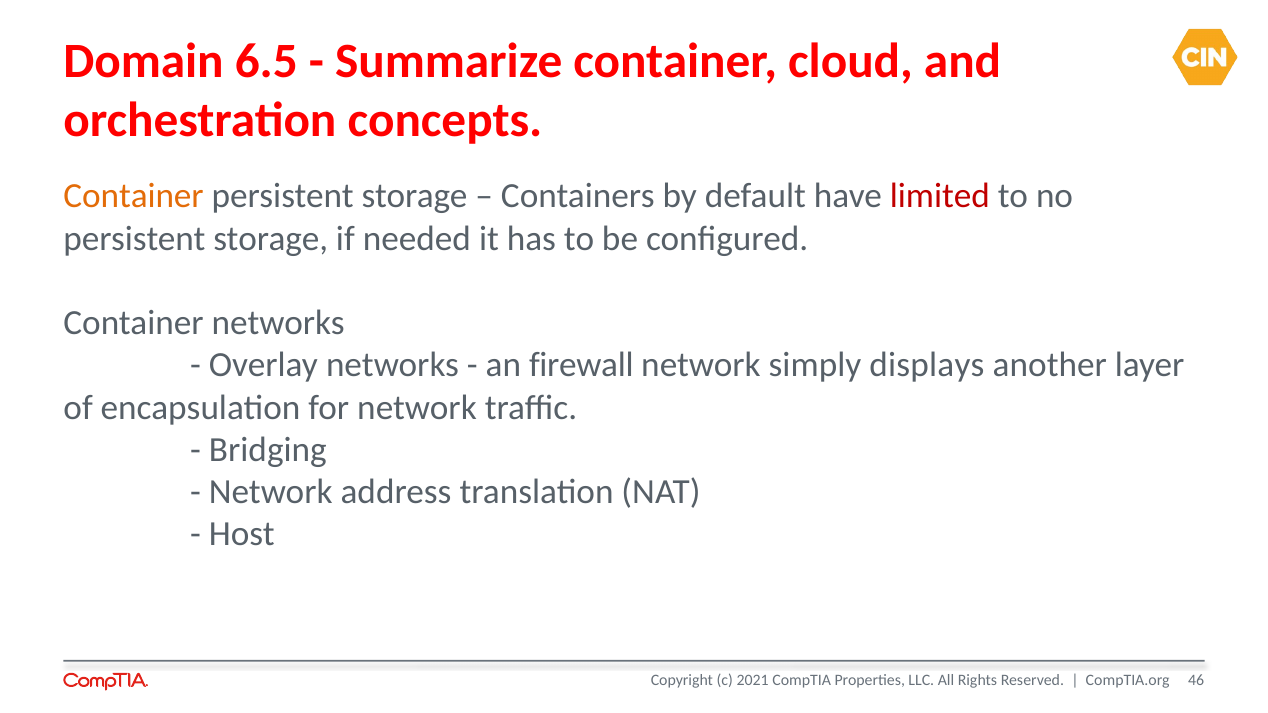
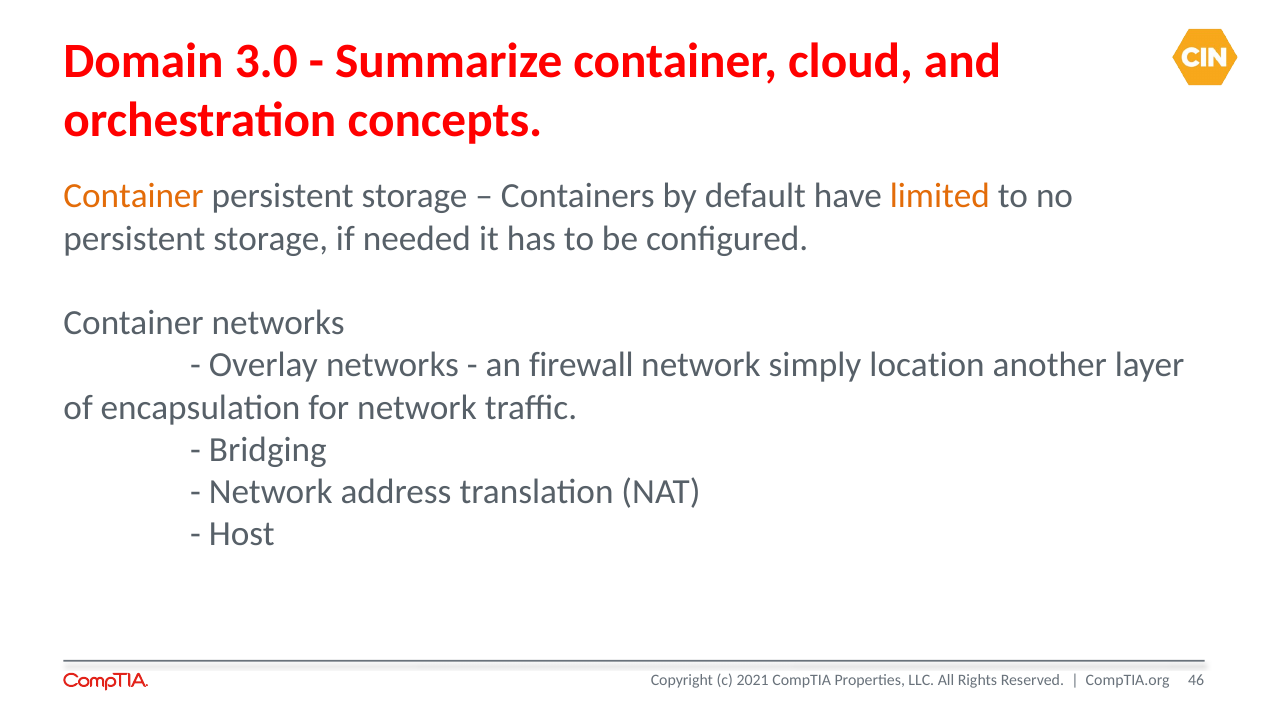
6.5: 6.5 -> 3.0 (266, 62)
limited colour: red -> orange (940, 196)
displays: displays -> location (927, 365)
